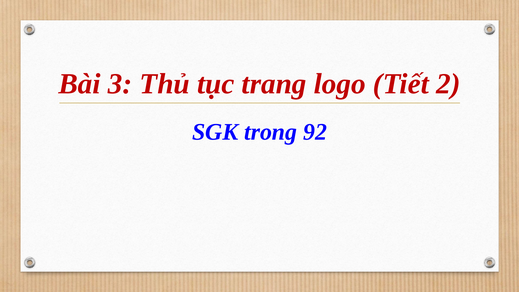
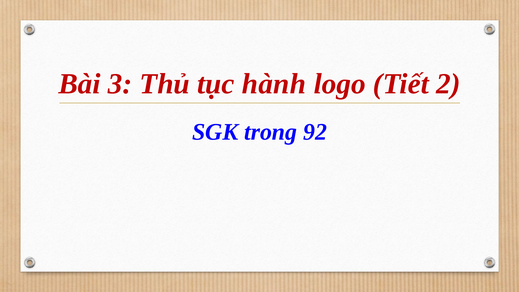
trang: trang -> hành (274, 84)
